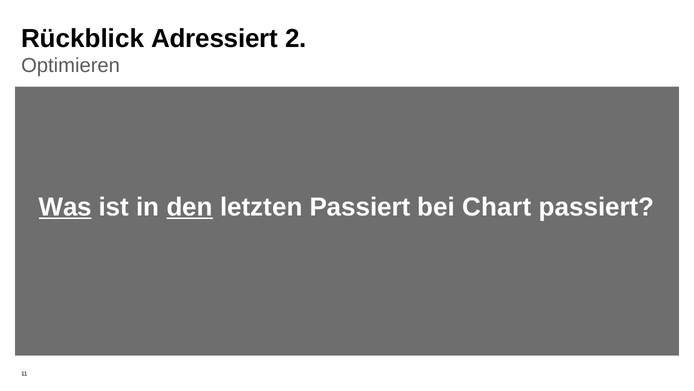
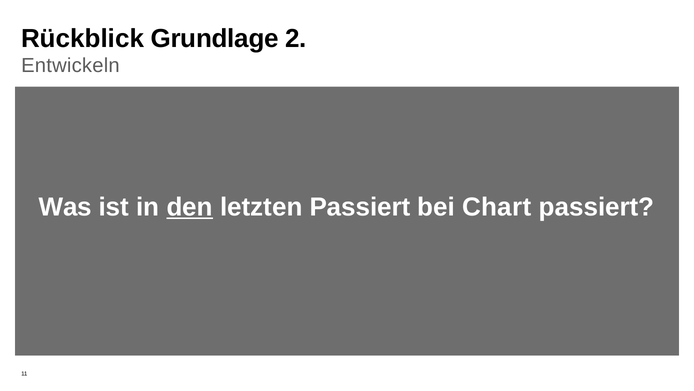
Adressiert: Adressiert -> Grundlage (215, 39)
Optimieren: Optimieren -> Entwickeln (70, 66)
Was underline: present -> none (65, 207)
